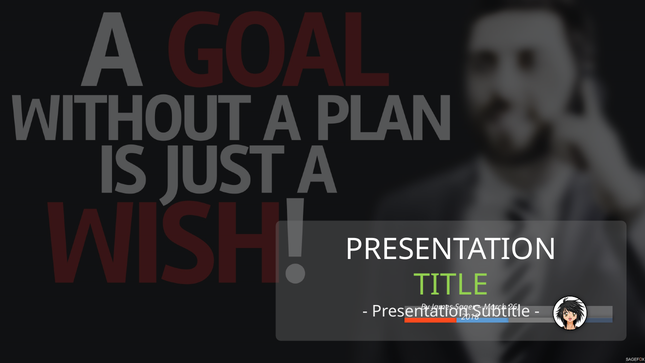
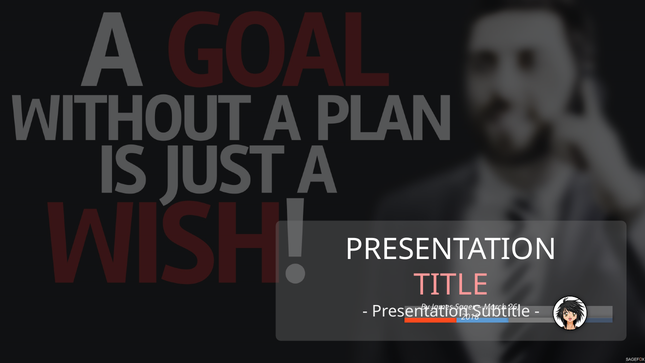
TITLE colour: light green -> pink (451, 285)
